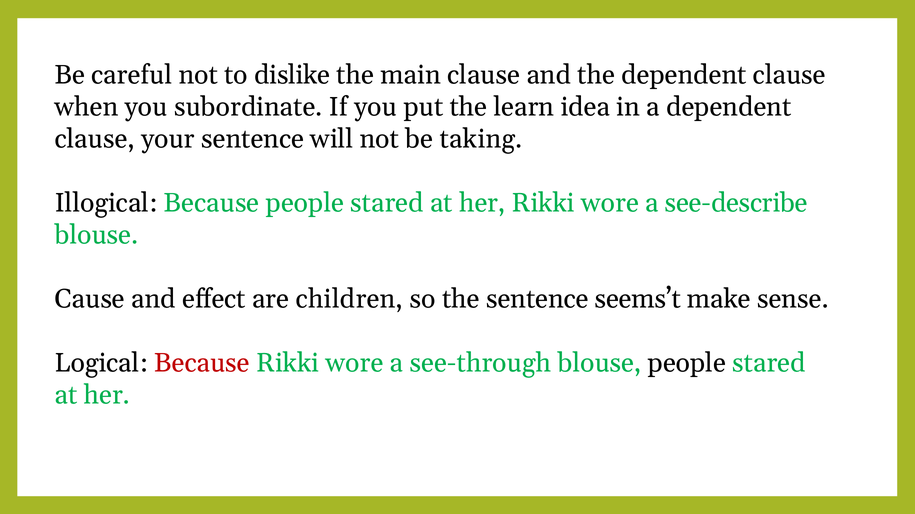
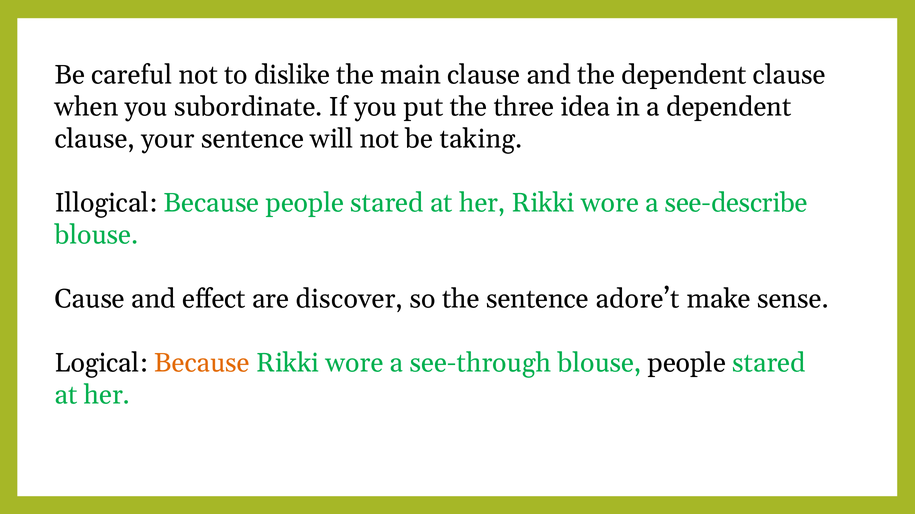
learn: learn -> three (524, 107)
children: children -> discover (349, 299)
seems’t: seems’t -> adore’t (638, 299)
Because colour: red -> orange (202, 363)
